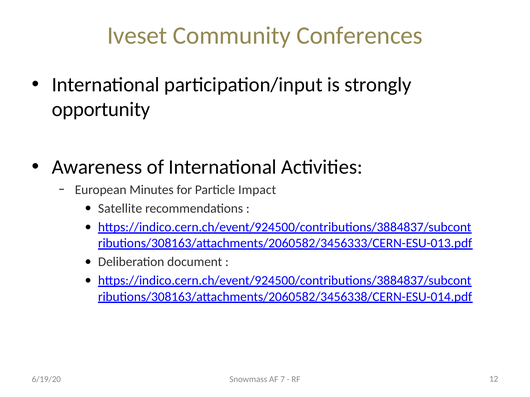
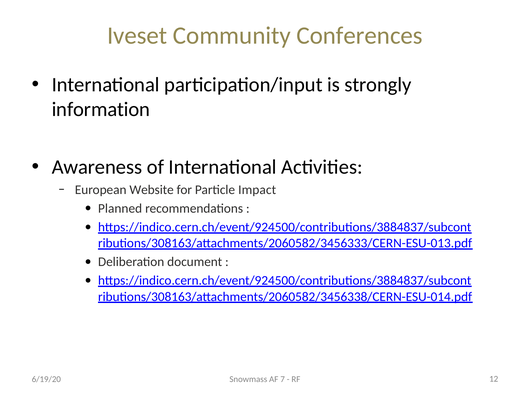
opportunity: opportunity -> information (101, 110)
Minutes: Minutes -> Website (152, 190)
Satellite: Satellite -> Planned (120, 209)
